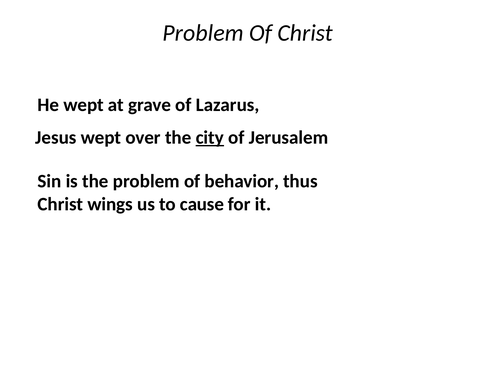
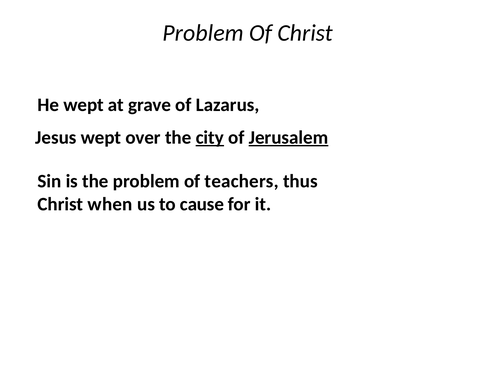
Jerusalem underline: none -> present (289, 138)
behavior: behavior -> teachers (242, 182)
wings: wings -> when (110, 204)
